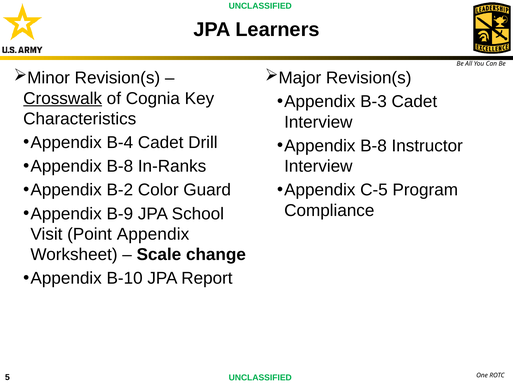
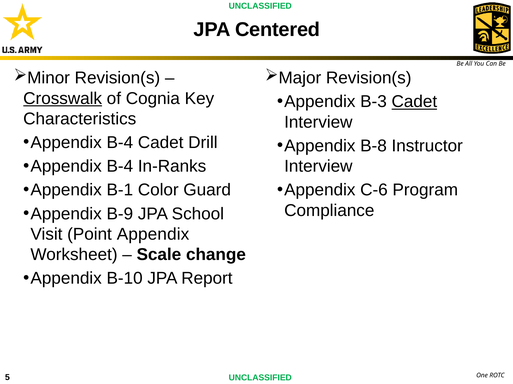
Learners: Learners -> Centered (278, 30)
Cadet underline: none -> present (414, 102)
B-8: B-8 -> B-4 (120, 167)
B-2: B-2 -> B-1 (120, 190)
C-5: C-5 -> C-6 (374, 190)
